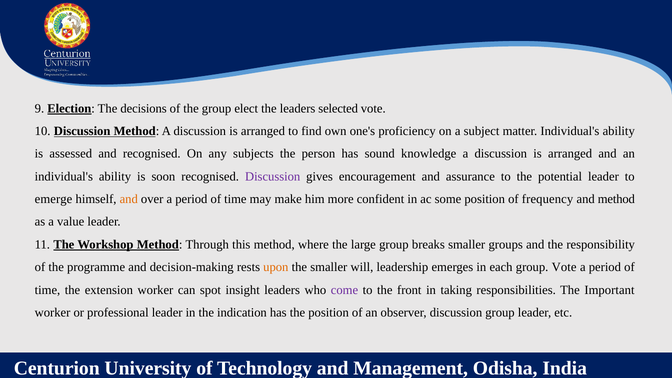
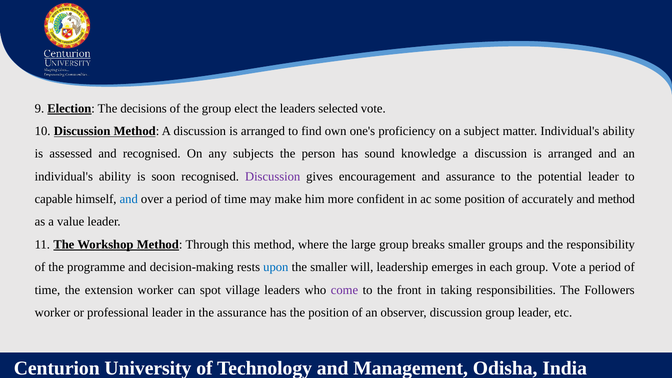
emerge: emerge -> capable (54, 199)
and colour: orange -> blue (129, 199)
frequency: frequency -> accurately (548, 199)
upon colour: orange -> blue (276, 267)
insight: insight -> village (243, 290)
Important: Important -> Followers (610, 290)
the indication: indication -> assurance (242, 313)
